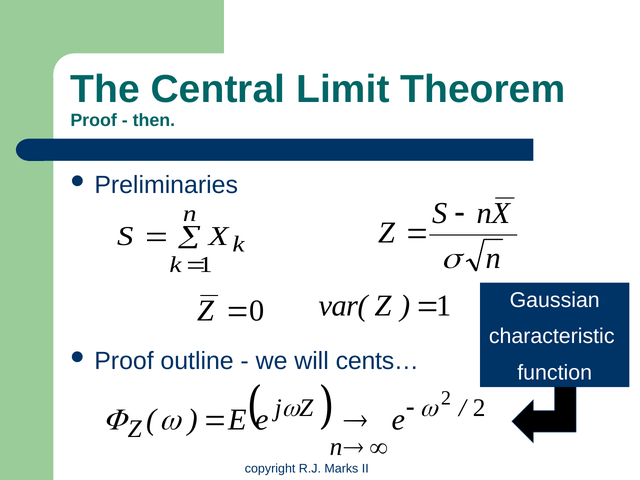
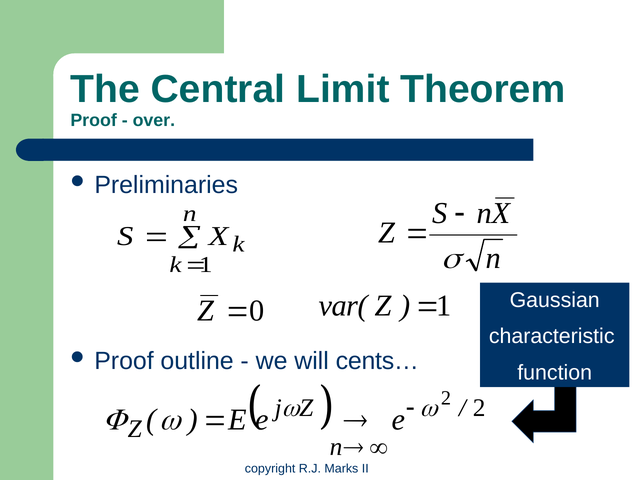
then: then -> over (154, 120)
